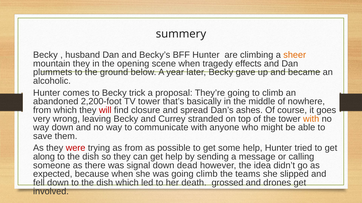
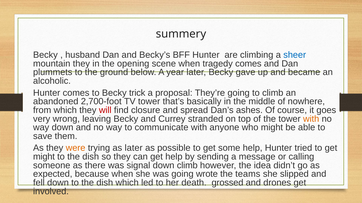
sheer colour: orange -> blue (295, 55)
tragedy effects: effects -> comes (248, 64)
2,200-foot: 2,200-foot -> 2,700-foot (101, 102)
were colour: red -> orange (76, 148)
as from: from -> later (134, 148)
along: along -> might (44, 157)
down dead: dead -> climb (187, 166)
going climb: climb -> wrote (207, 175)
